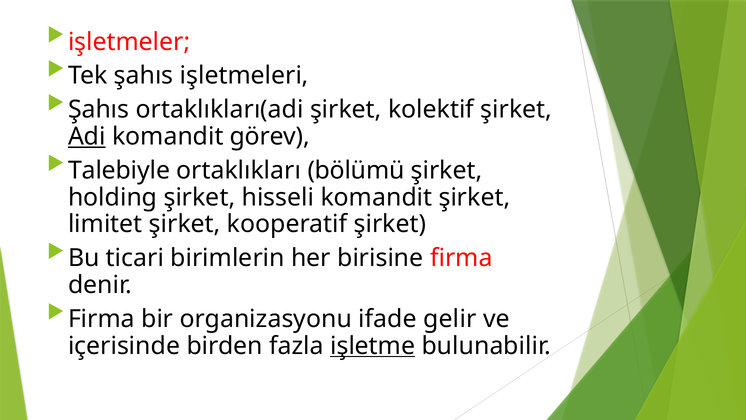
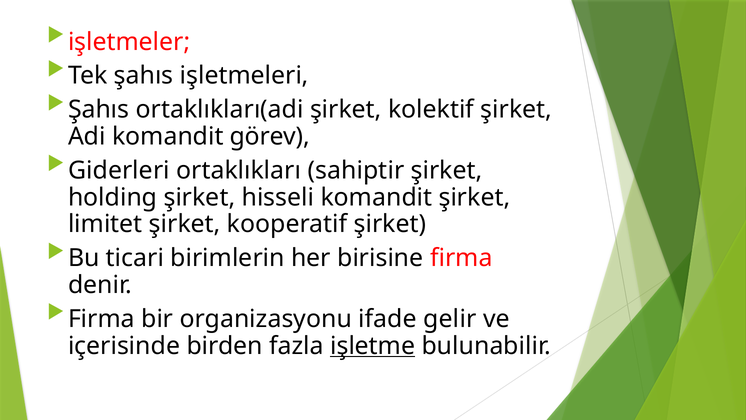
Adi underline: present -> none (87, 136)
Talebiyle: Talebiyle -> Giderleri (119, 170)
bölümü: bölümü -> sahiptir (356, 170)
